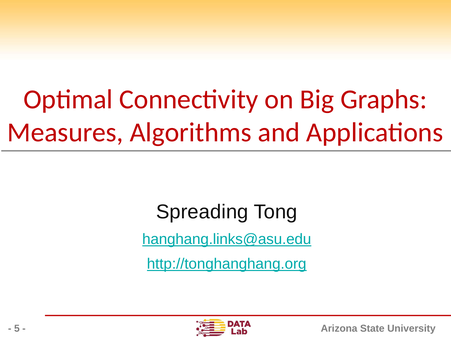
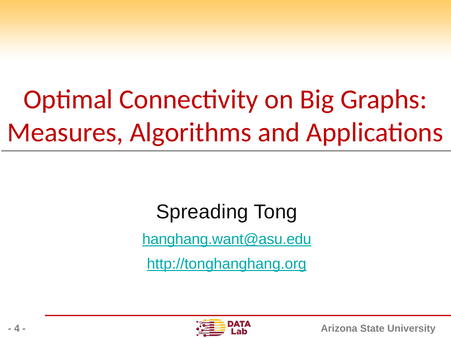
hanghang.links@asu.edu: hanghang.links@asu.edu -> hanghang.want@asu.edu (227, 239)
5: 5 -> 4 (17, 329)
